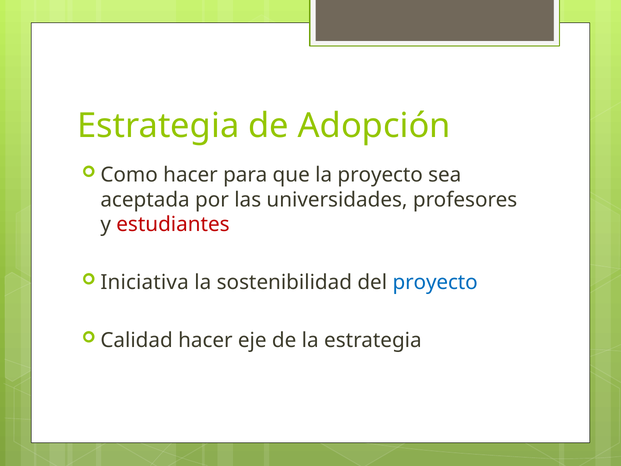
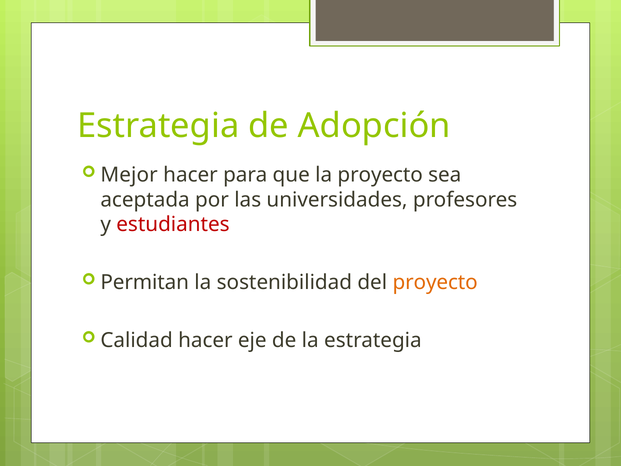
Como: Como -> Mejor (129, 175)
Iniciativa: Iniciativa -> Permitan (145, 282)
proyecto colour: blue -> orange (435, 282)
